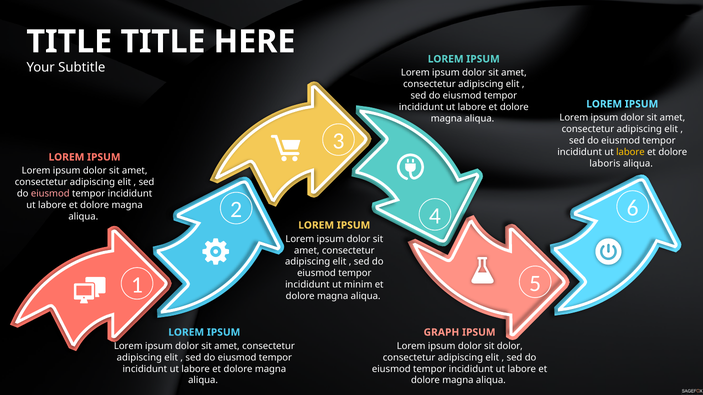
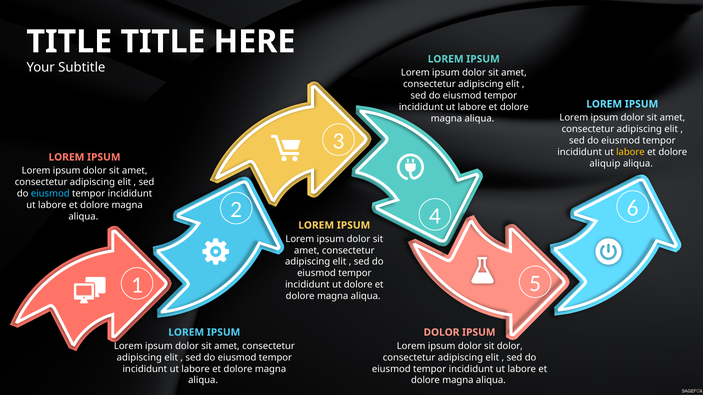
laboris: laboris -> aliquip (605, 164)
eiusmod colour: pink -> light blue (50, 194)
ut minim: minim -> dolore (358, 285)
GRAPH: GRAPH -> DOLOR (442, 333)
